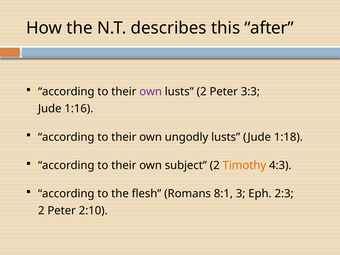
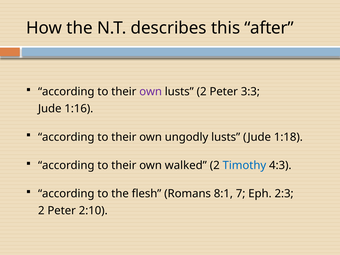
subject: subject -> walked (186, 165)
Timothy colour: orange -> blue (244, 165)
3: 3 -> 7 (241, 194)
